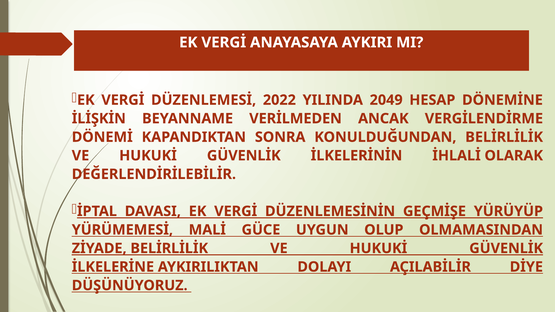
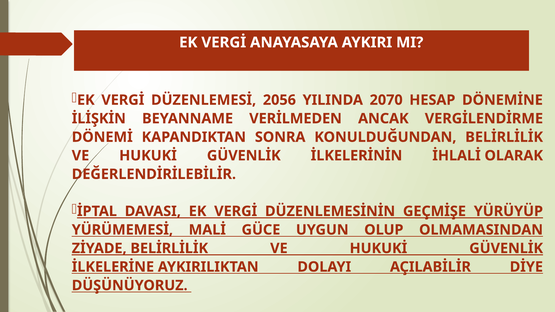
2022: 2022 -> 2056 (279, 100)
2049: 2049 -> 2070 (386, 100)
